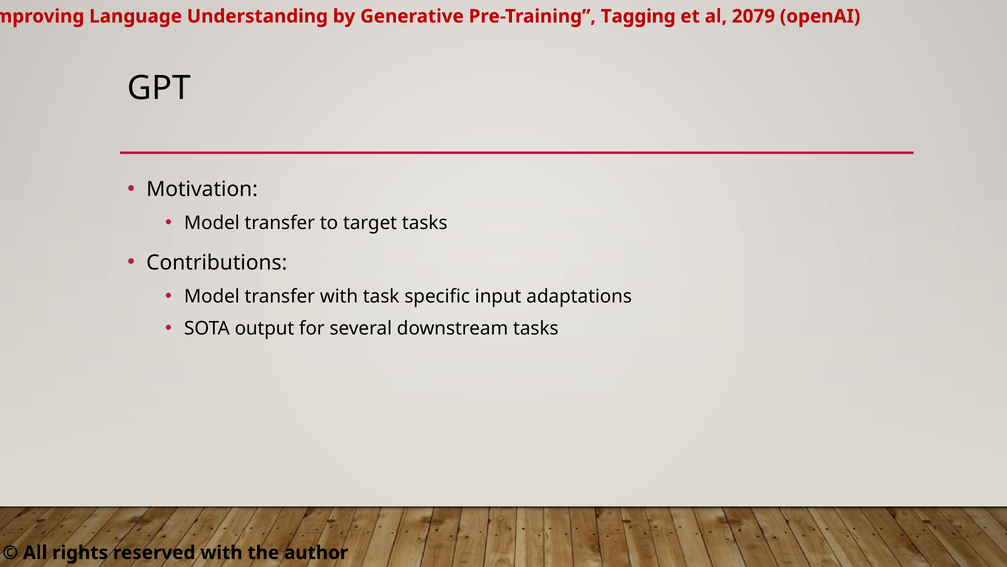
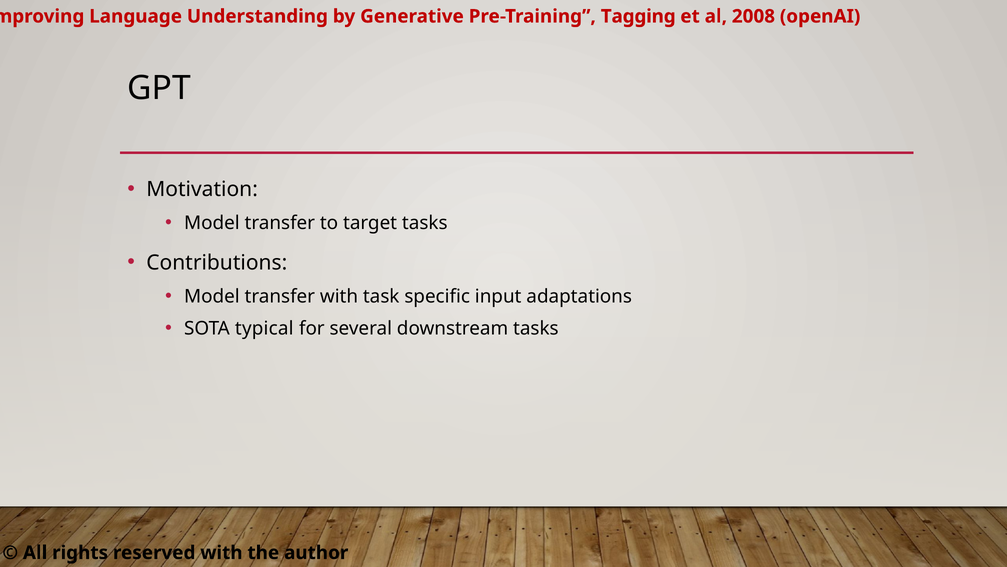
2079: 2079 -> 2008 (753, 16)
output: output -> typical (264, 328)
